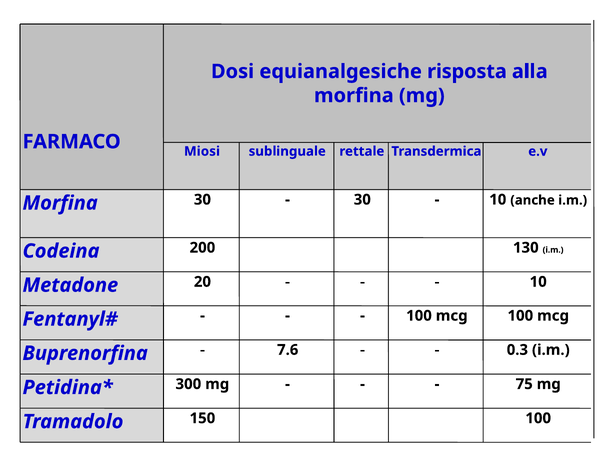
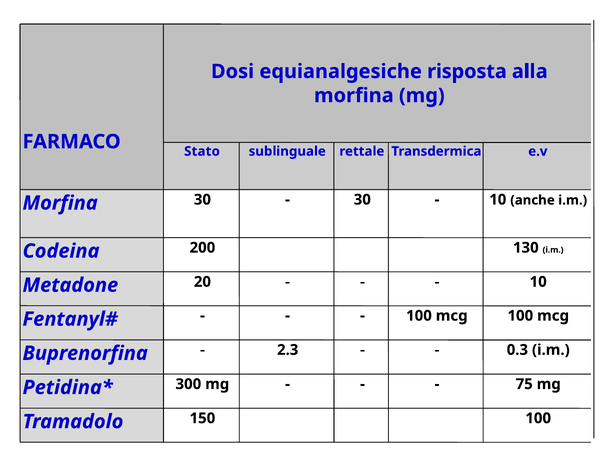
Miosi: Miosi -> Stato (202, 151)
7.6: 7.6 -> 2.3 (288, 350)
